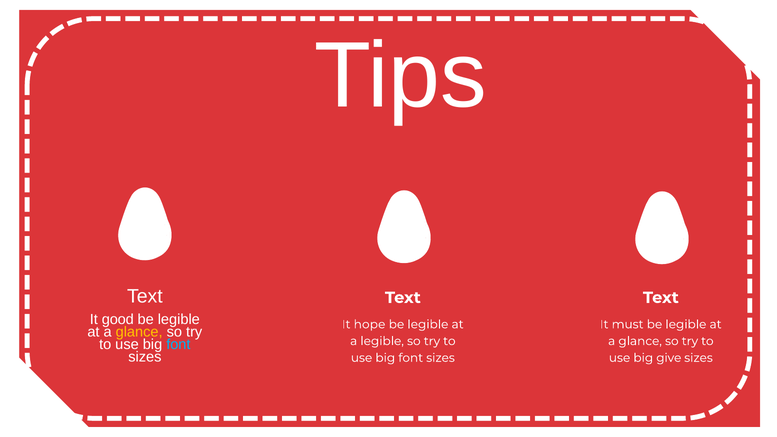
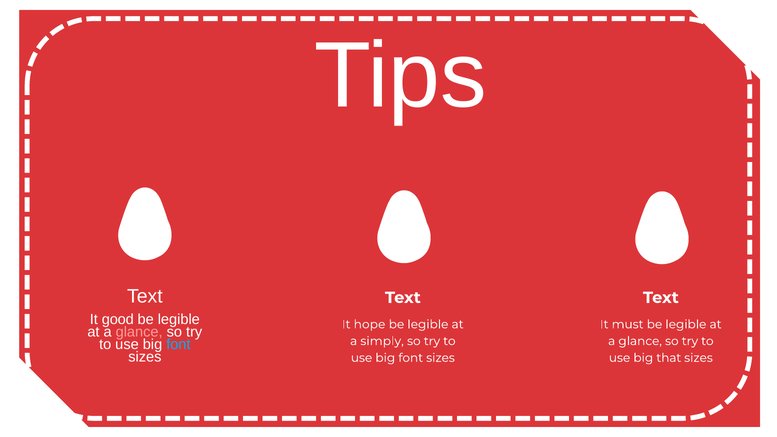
glance colour: yellow -> pink (139, 332)
a legible: legible -> simply (382, 341)
give: give -> that (669, 358)
